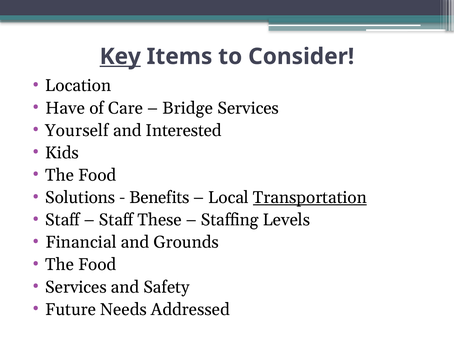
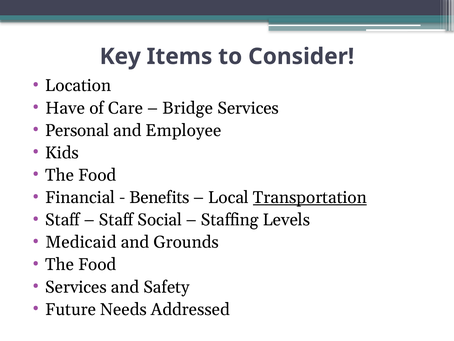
Key underline: present -> none (120, 56)
Yourself: Yourself -> Personal (77, 130)
Interested: Interested -> Employee (184, 130)
Solutions: Solutions -> Financial (80, 197)
These: These -> Social (160, 220)
Financial: Financial -> Medicaid (81, 242)
